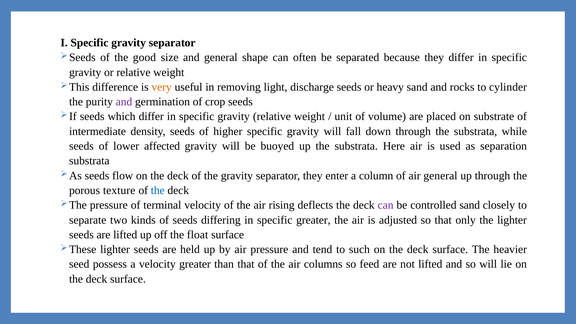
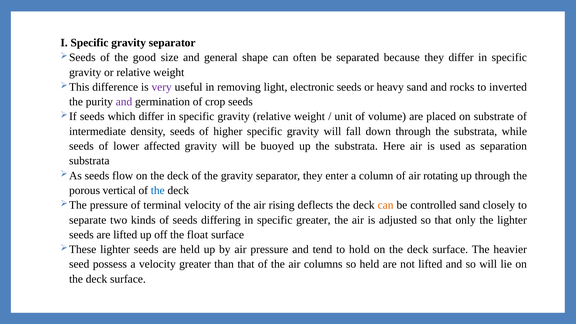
very colour: orange -> purple (162, 87)
discharge: discharge -> electronic (312, 87)
cylinder: cylinder -> inverted (508, 87)
air general: general -> rotating (441, 176)
texture: texture -> vertical (119, 190)
can colour: purple -> orange (386, 205)
such: such -> hold (359, 249)
so feed: feed -> held (369, 264)
